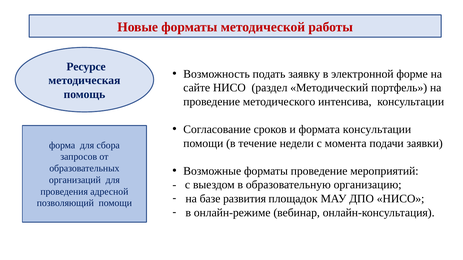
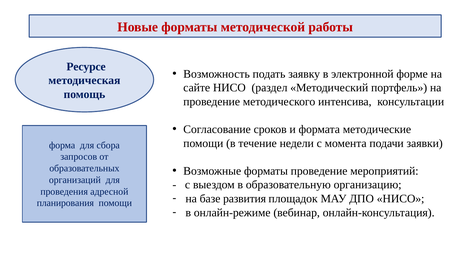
формата консультации: консультации -> методические (377, 130)
позволяющий: позволяющий -> планирования (65, 203)
